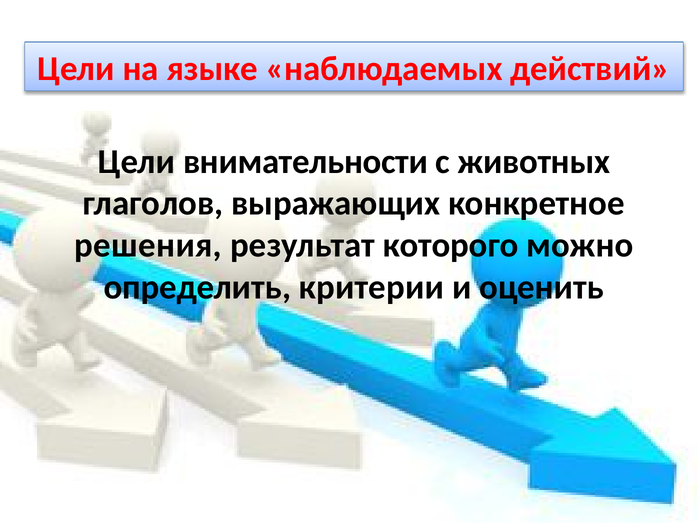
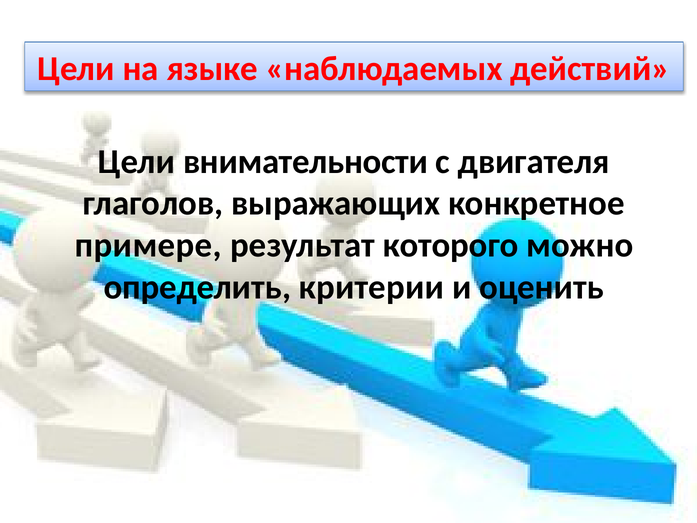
животных: животных -> двигателя (534, 162)
решения: решения -> примере (148, 245)
